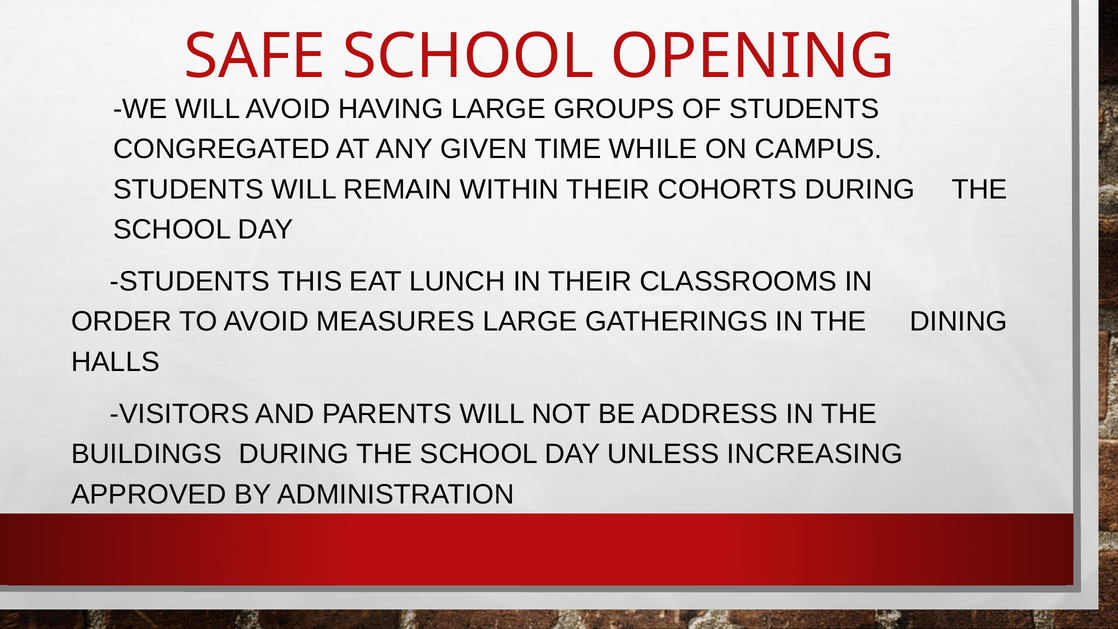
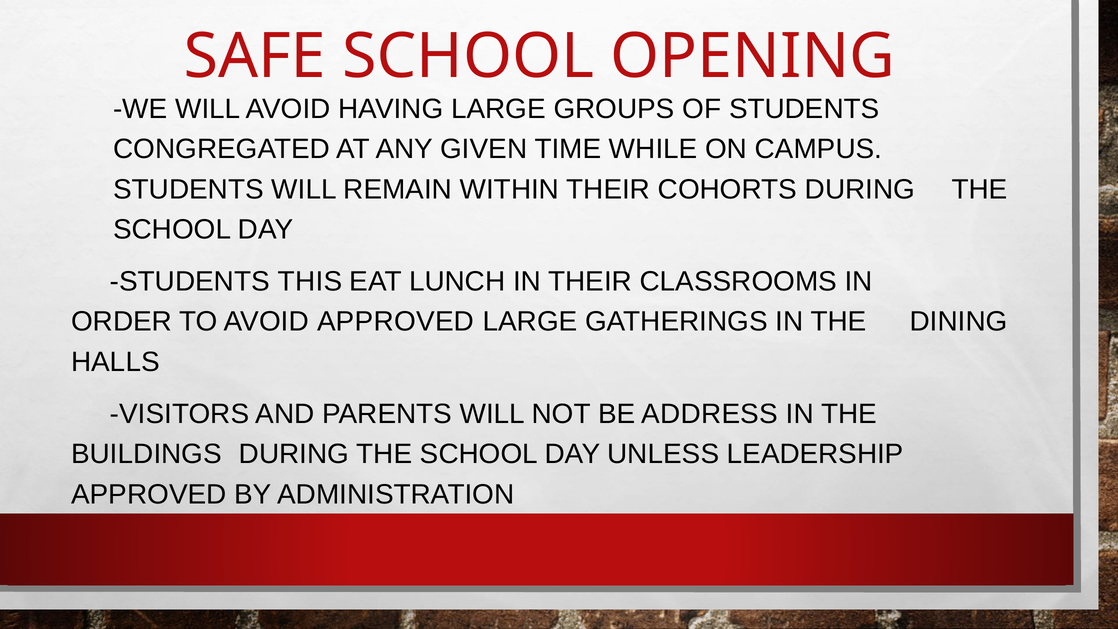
AVOID MEASURES: MEASURES -> APPROVED (396, 322)
INCREASING: INCREASING -> LEADERSHIP (815, 454)
